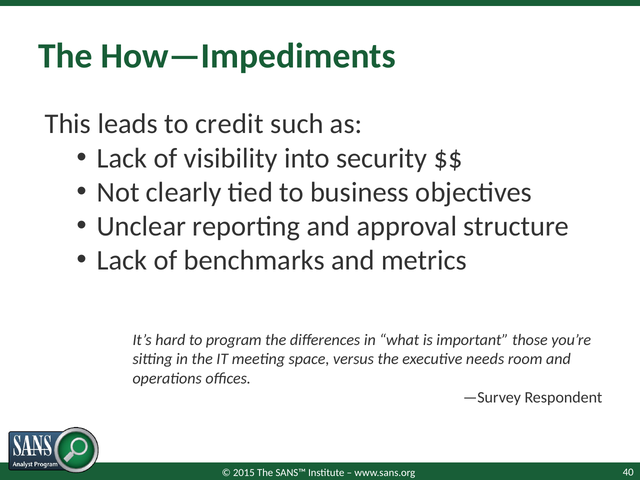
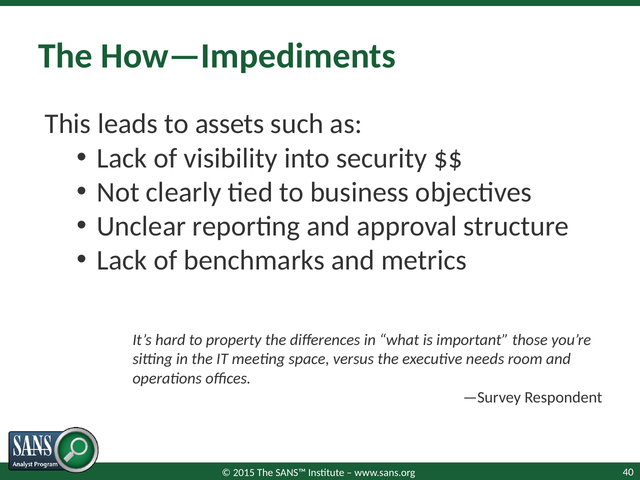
credit: credit -> assets (230, 124)
program: program -> property (234, 340)
